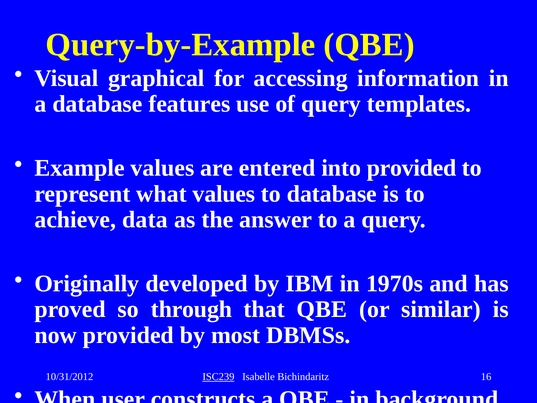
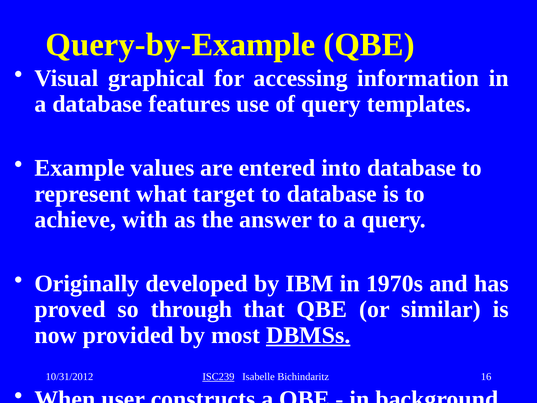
into provided: provided -> database (412, 168)
what values: values -> target (224, 194)
data: data -> with (145, 219)
DBMSs underline: none -> present (308, 335)
